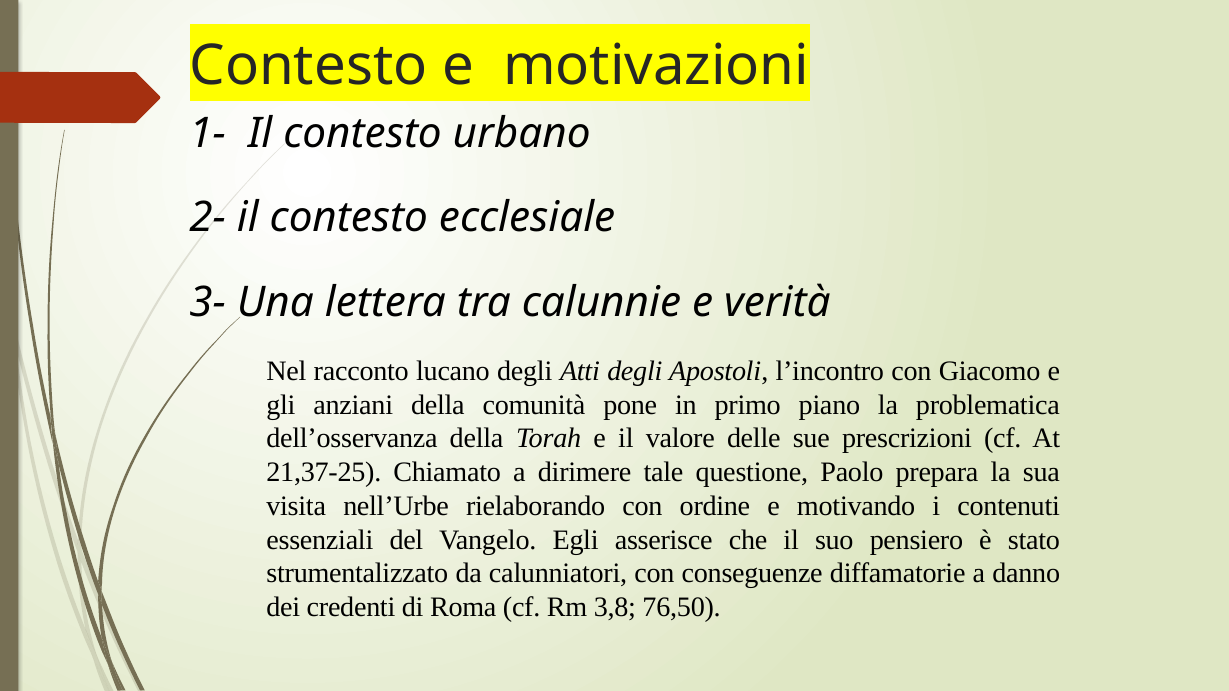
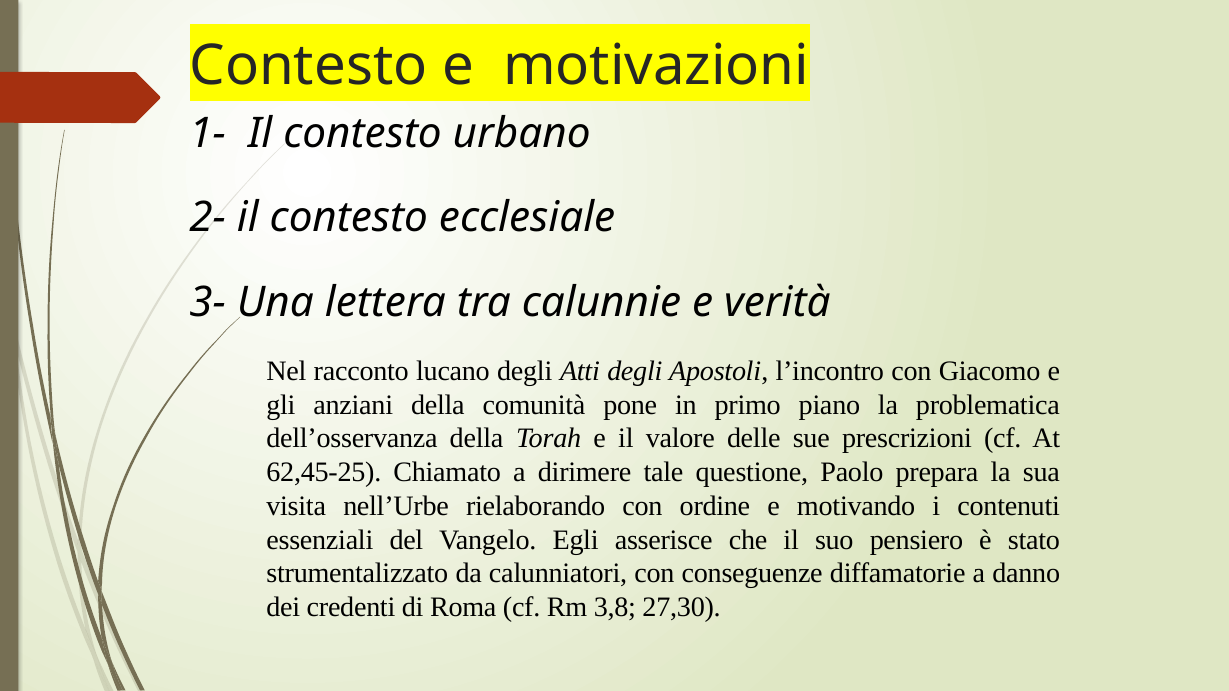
21,37-25: 21,37-25 -> 62,45-25 (324, 473)
76,50: 76,50 -> 27,30 (682, 608)
